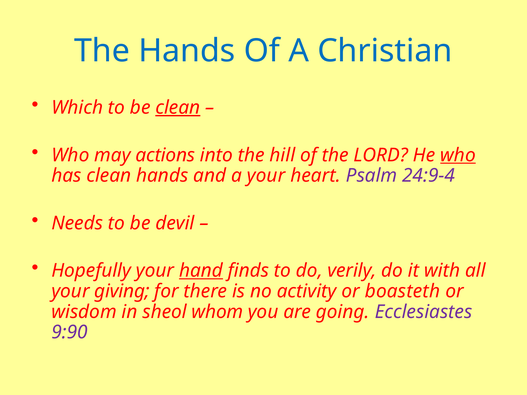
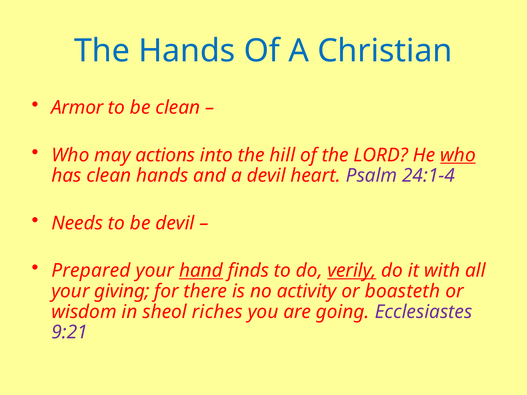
Which: Which -> Armor (77, 108)
clean underline: present -> none (178, 108)
a your: your -> devil (266, 176)
24:9-4: 24:9-4 -> 24:1-4 (429, 176)
Hopefully: Hopefully -> Prepared (91, 271)
verily underline: none -> present (352, 271)
whom: whom -> riches (217, 312)
9:90: 9:90 -> 9:21 (70, 332)
